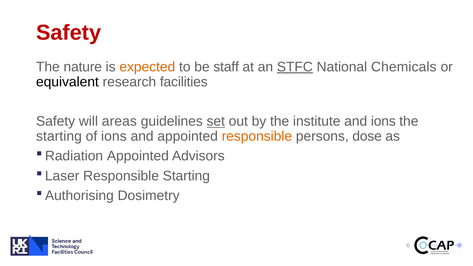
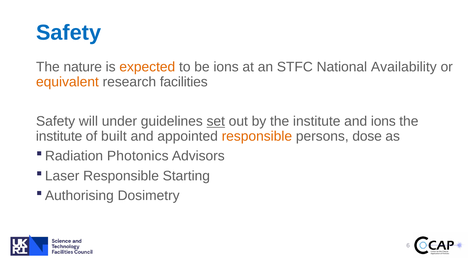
Safety colour: red -> blue (69, 33)
be staff: staff -> ions (226, 67)
STFC underline: present -> none (295, 67)
Chemicals: Chemicals -> Availability (404, 67)
equivalent colour: black -> orange (67, 82)
areas: areas -> under (119, 121)
starting: starting -> institute (59, 136)
of ions: ions -> built (114, 136)
Appointed: Appointed -> Photonics (138, 156)
